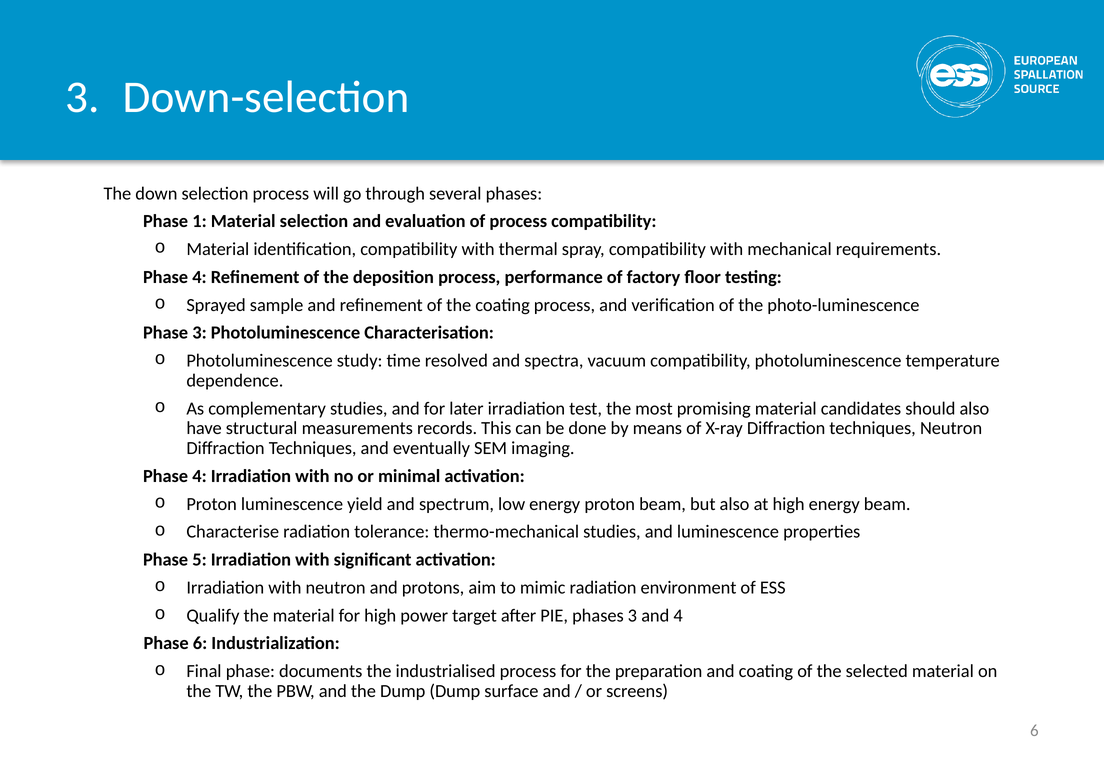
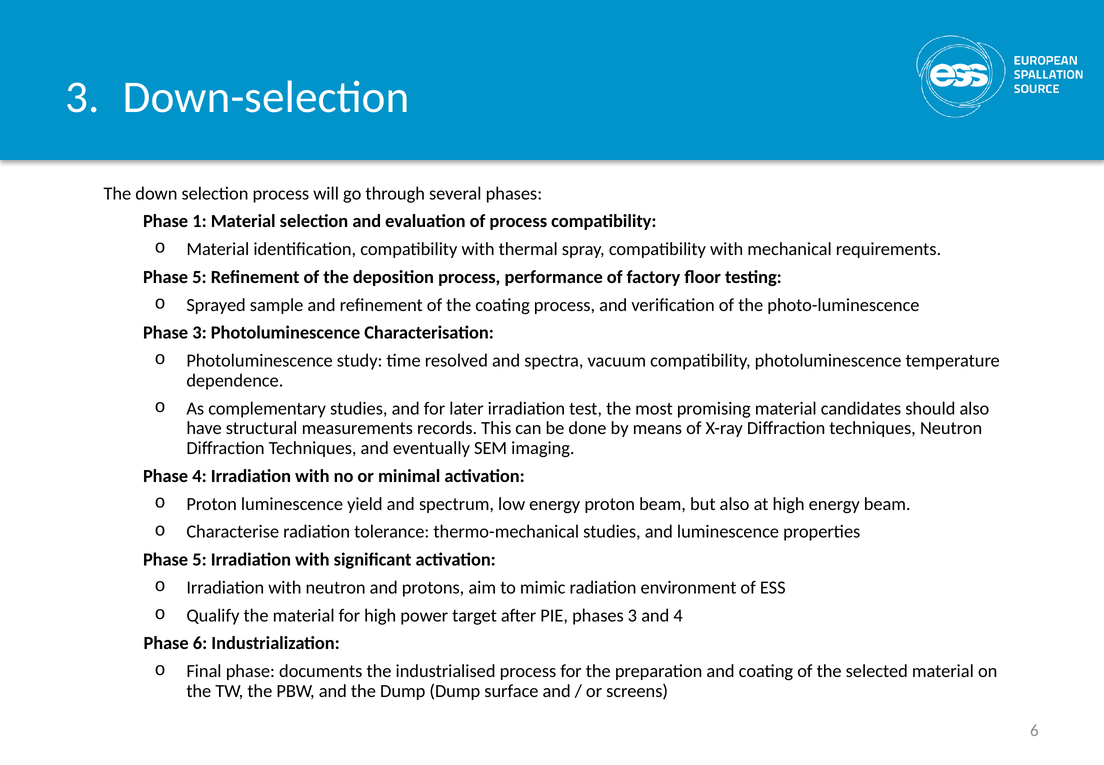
4: 4 -> 5 (199, 277)
